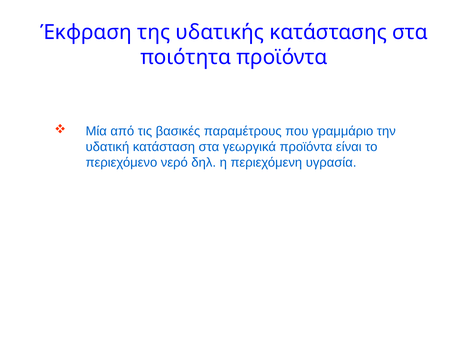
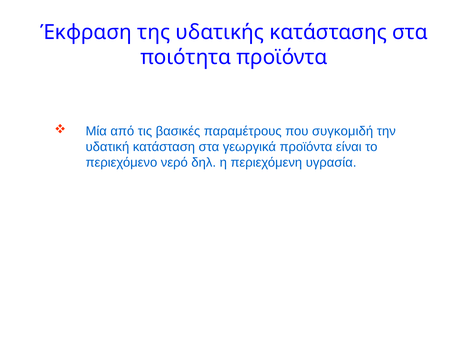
γραμμάριο: γραμμάριο -> συγκομιδή (343, 131)
